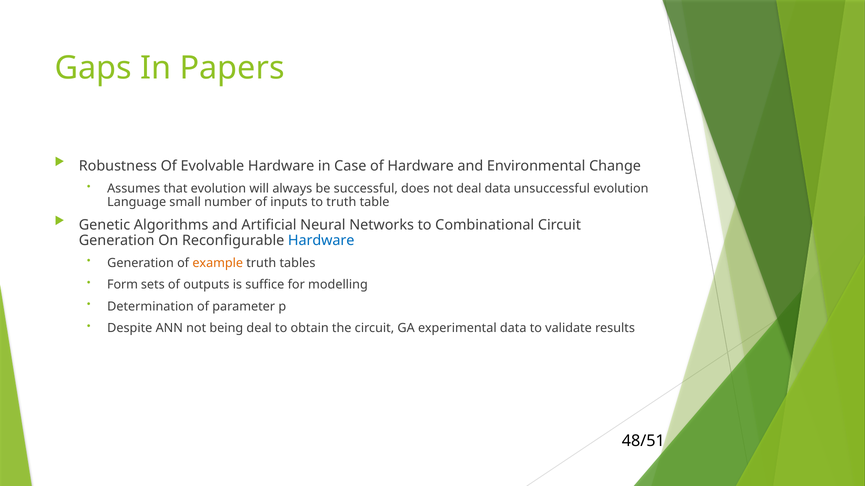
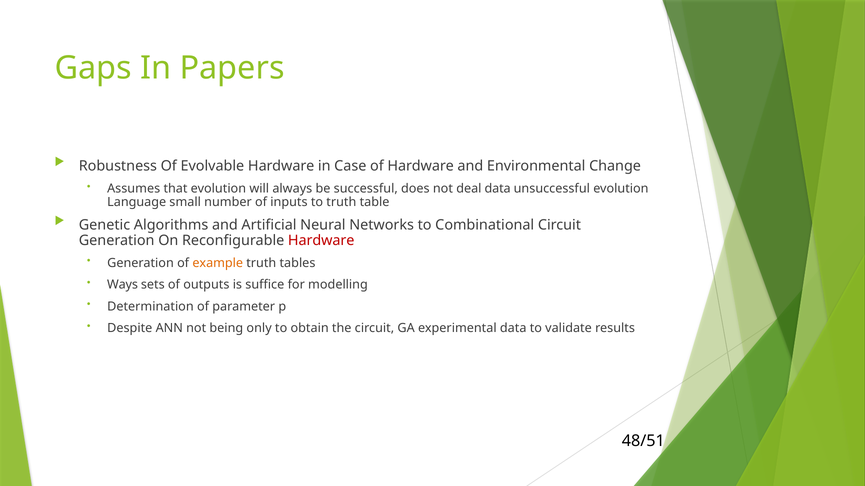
Hardware colour: blue -> red (321, 241)
Form: Form -> Ways (123, 285)
being deal: deal -> only (259, 328)
